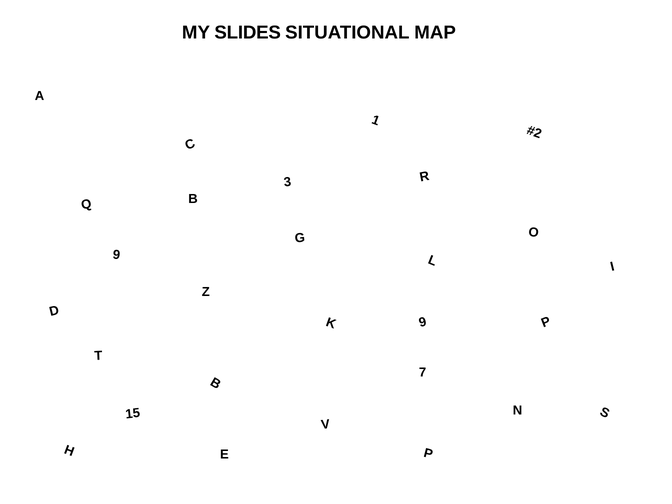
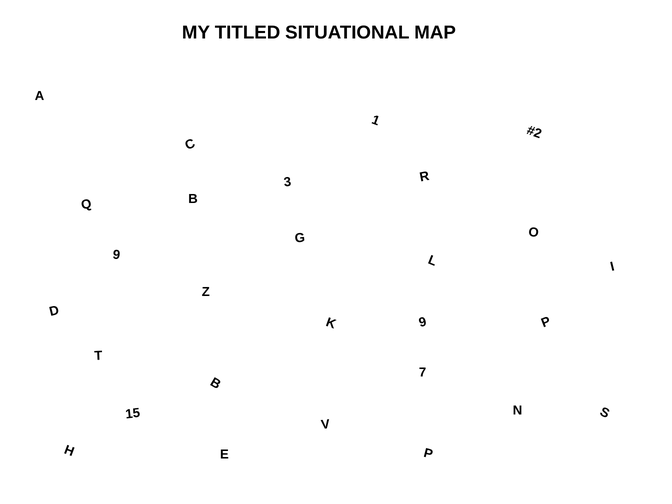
SLIDES: SLIDES -> TITLED (248, 33)
